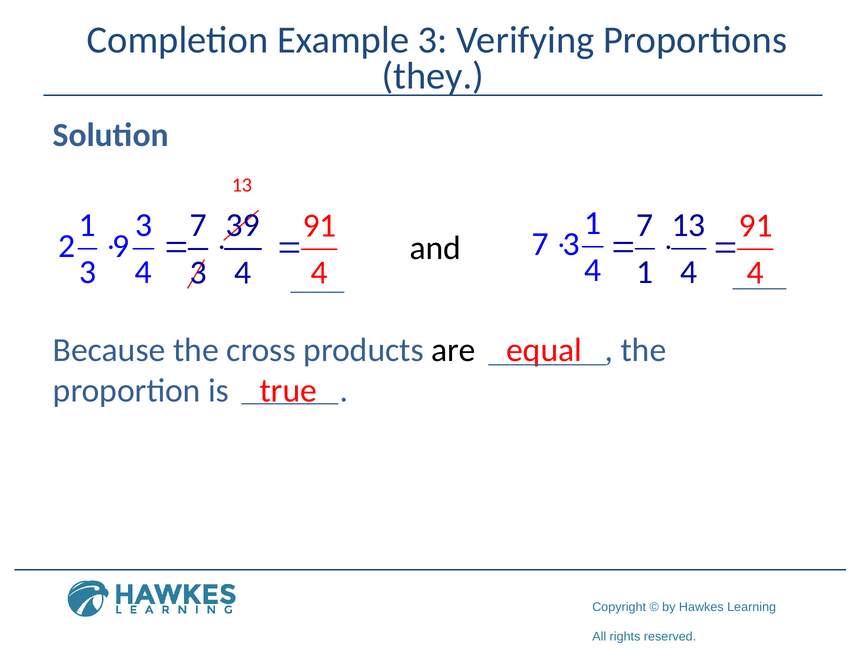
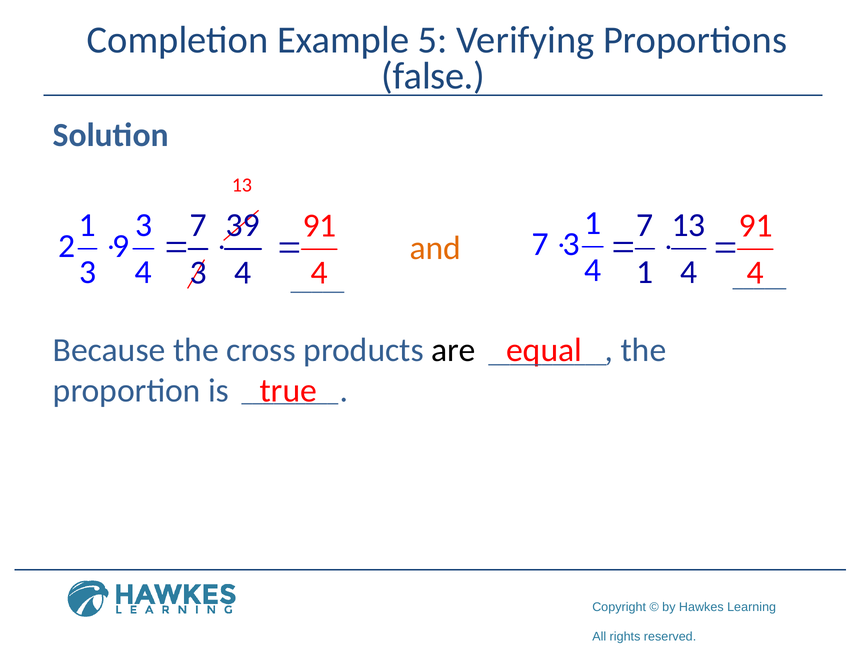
Example 3: 3 -> 5 (433, 40)
they: they -> false (433, 76)
and colour: black -> orange (435, 248)
